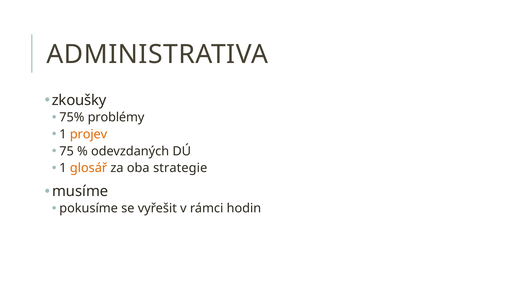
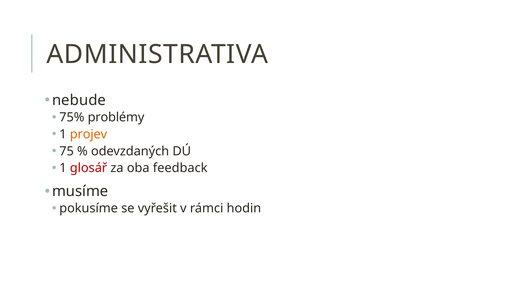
zkoušky: zkoušky -> nebude (79, 100)
glosář colour: orange -> red (88, 168)
strategie: strategie -> feedback (180, 168)
